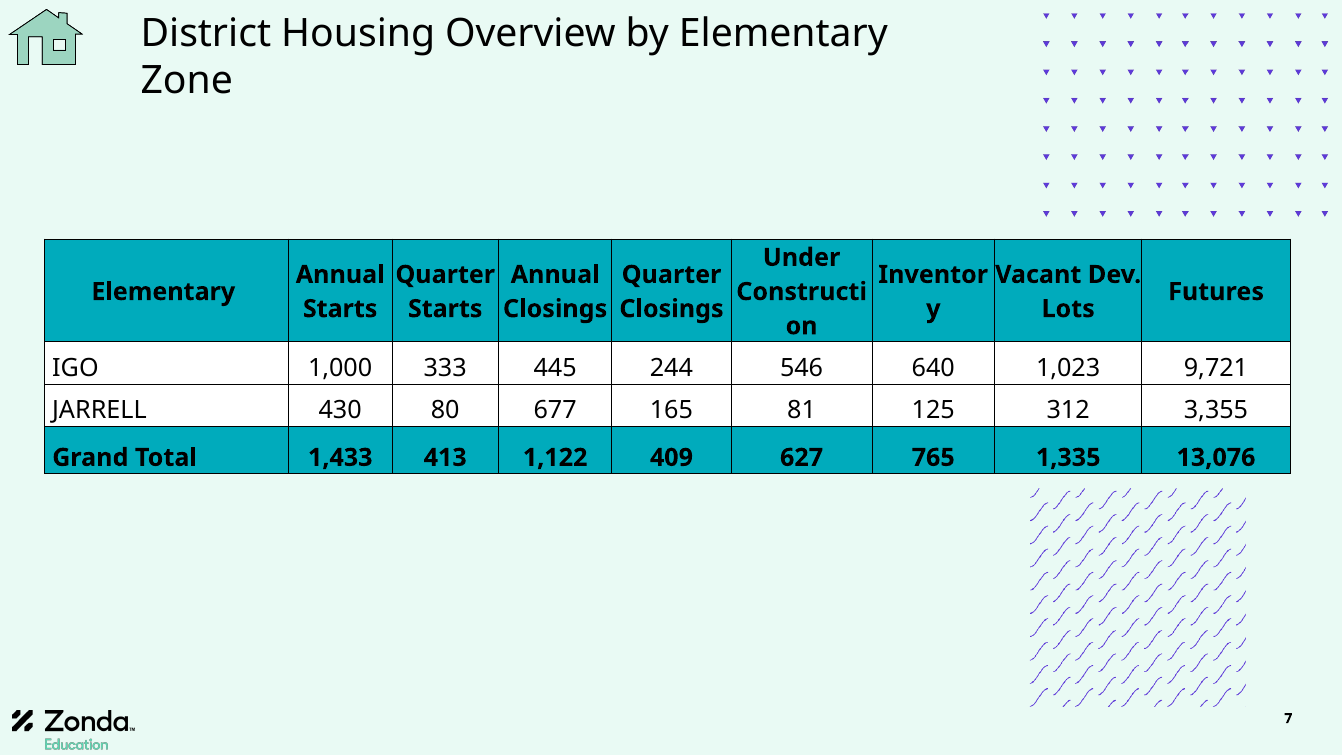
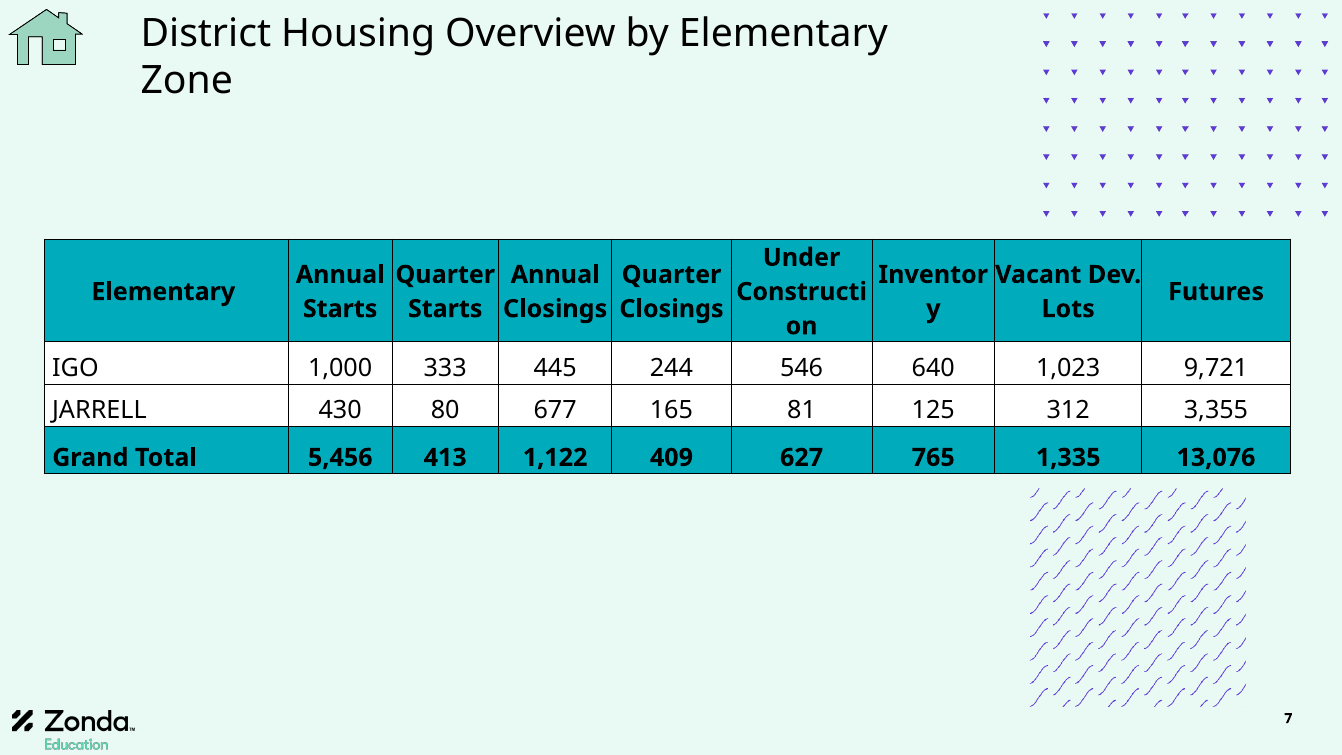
1,433: 1,433 -> 5,456 (340, 457)
